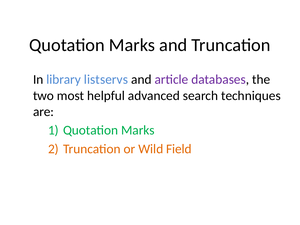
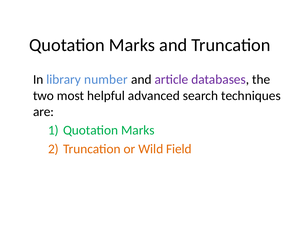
listservs: listservs -> number (106, 80)
